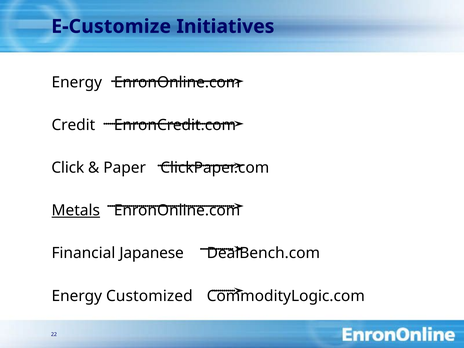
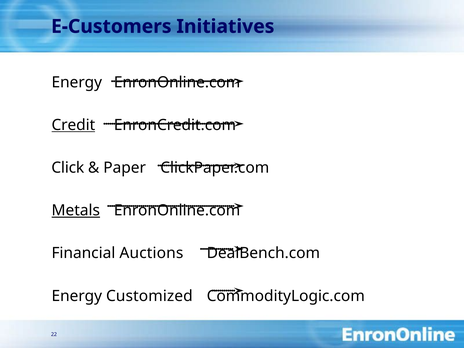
E-Customize: E-Customize -> E-Customers (111, 26)
Credit underline: none -> present (73, 125)
Japanese: Japanese -> Auctions (151, 253)
